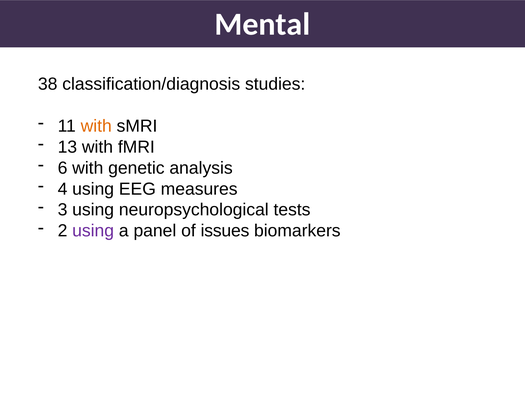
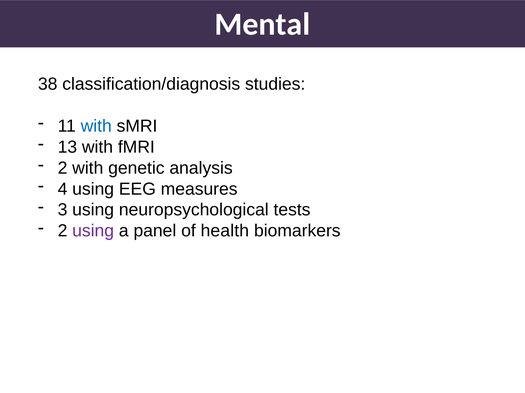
with colour: orange -> blue (96, 126)
6: 6 -> 2 (63, 168)
issues: issues -> health (225, 231)
